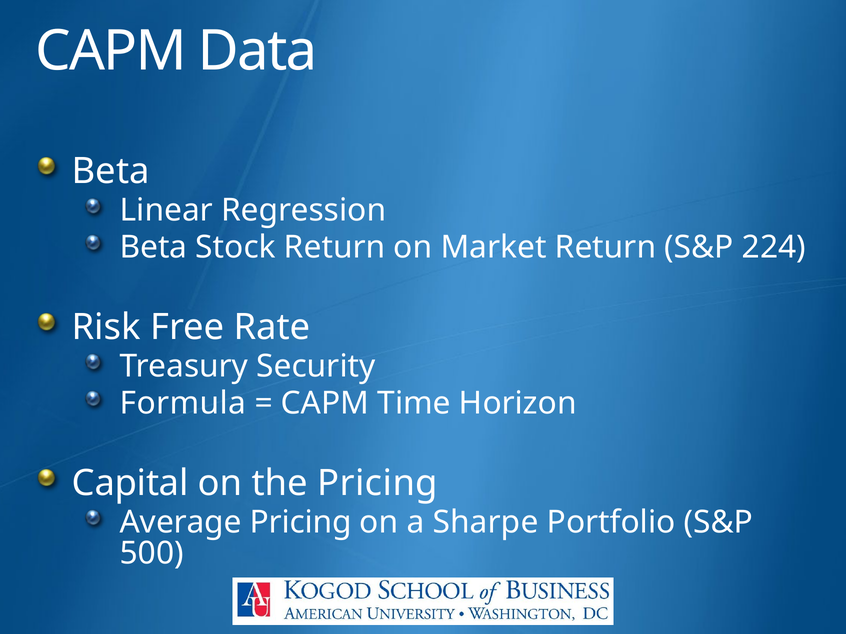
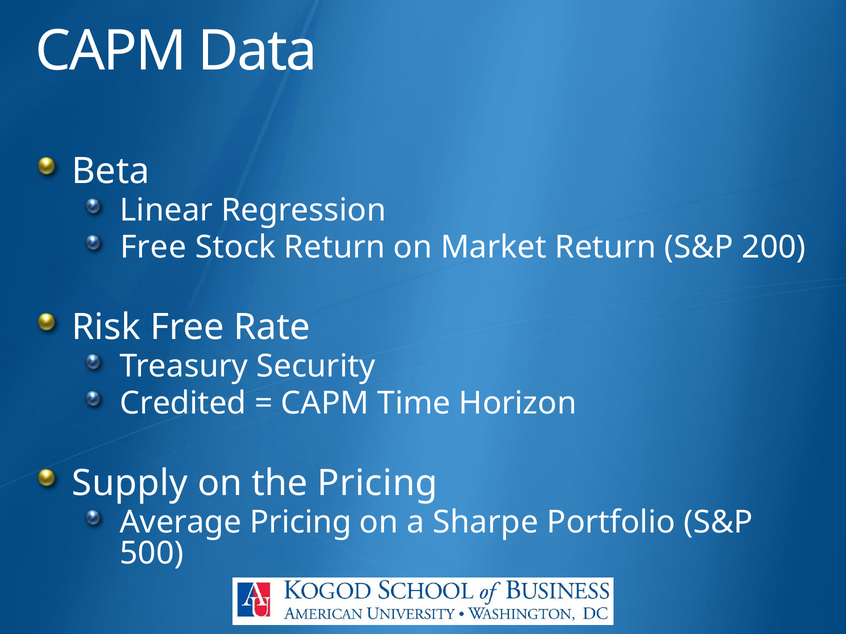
Beta: Beta -> Free (153, 247)
224: 224 -> 200 (774, 247)
Formula: Formula -> Credited (183, 403)
Capital: Capital -> Supply (130, 483)
